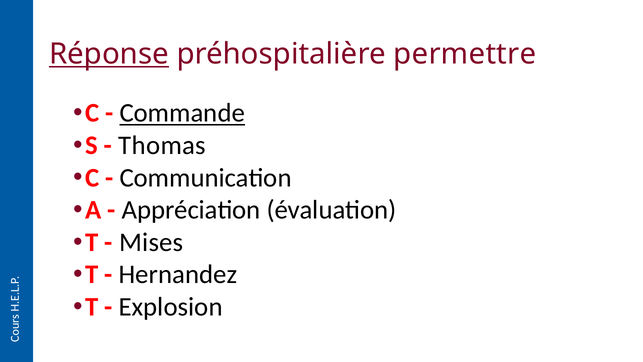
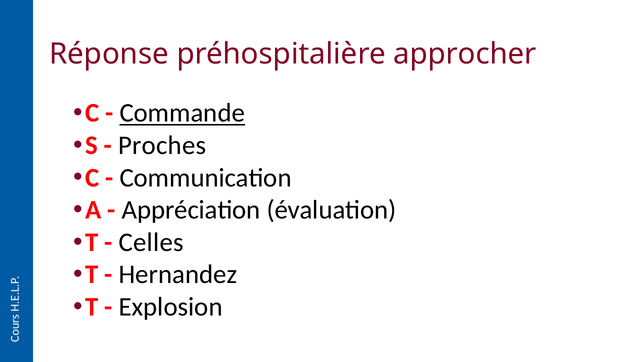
Réponse underline: present -> none (109, 54)
permettre: permettre -> approcher (465, 54)
Thomas: Thomas -> Proches (162, 145)
Mises: Mises -> Celles (151, 242)
